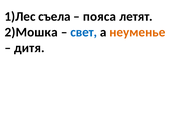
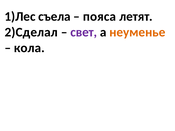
2)Мошка: 2)Мошка -> 2)Сделал (31, 32)
свет colour: blue -> purple (84, 32)
дитя: дитя -> кола (29, 48)
